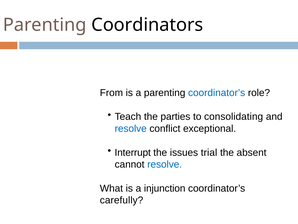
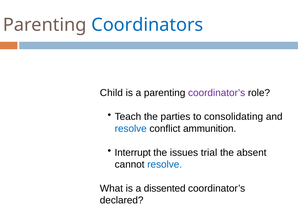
Coordinators colour: black -> blue (147, 25)
From: From -> Child (111, 93)
coordinator’s colour: blue -> purple (217, 93)
exceptional: exceptional -> ammunition (210, 128)
injunction: injunction -> dissented (165, 188)
carefully: carefully -> declared (122, 200)
